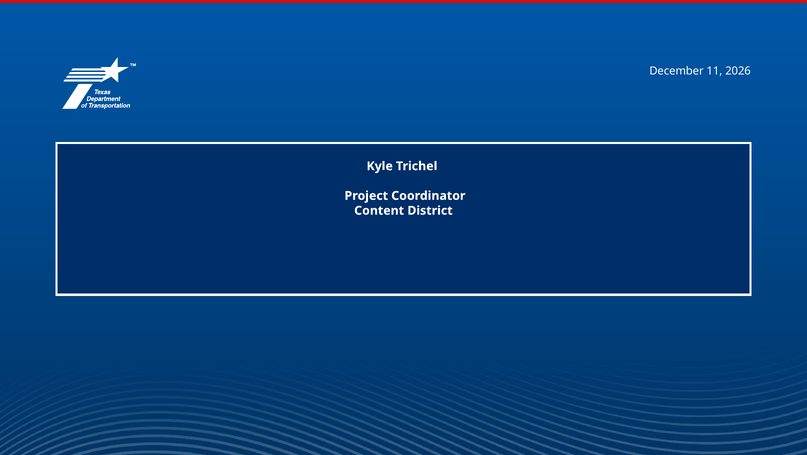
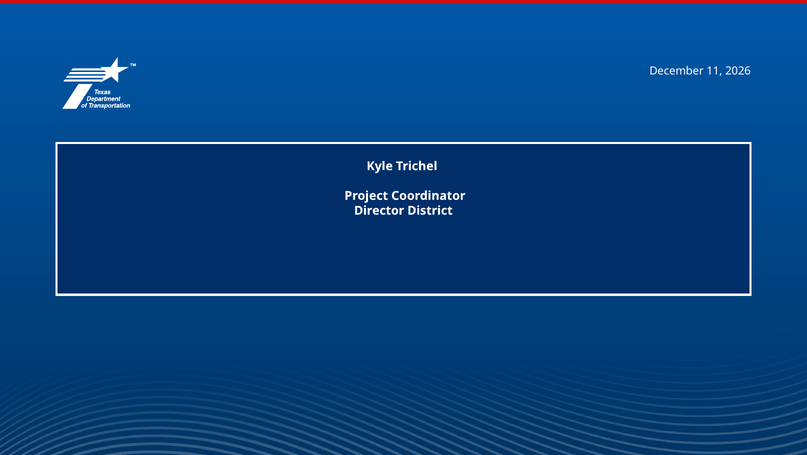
Content: Content -> Director (379, 210)
